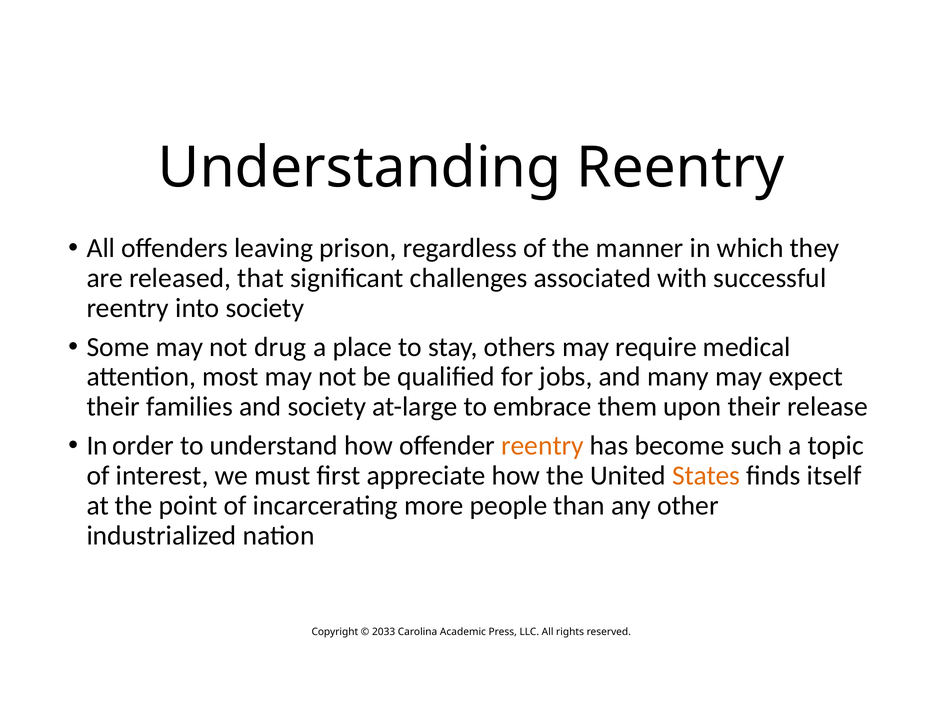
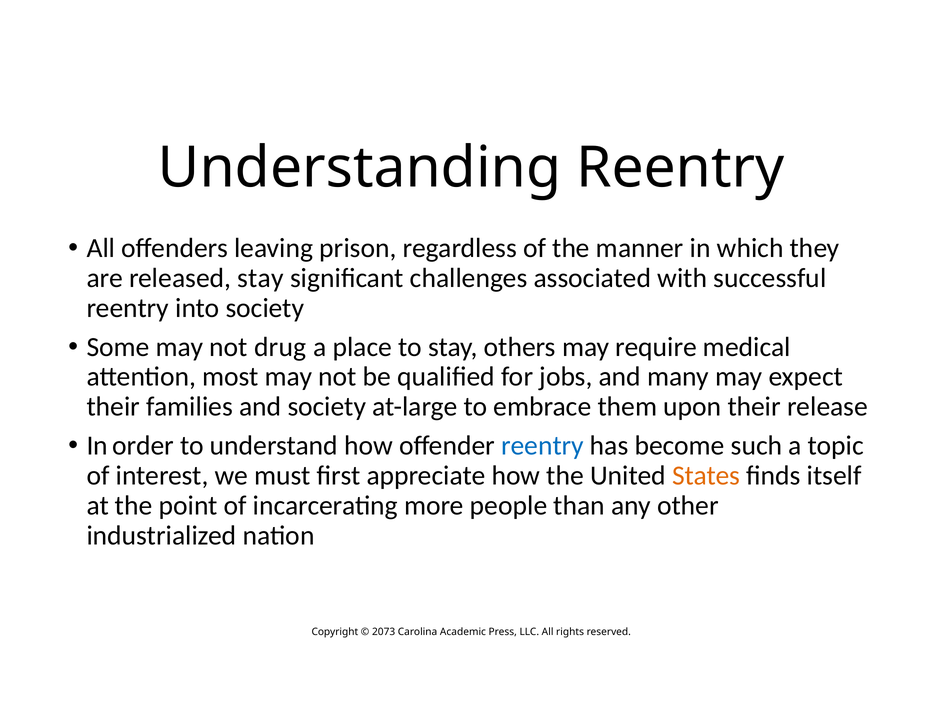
released that: that -> stay (261, 278)
reentry colour: orange -> blue (542, 445)
2033: 2033 -> 2073 (384, 631)
